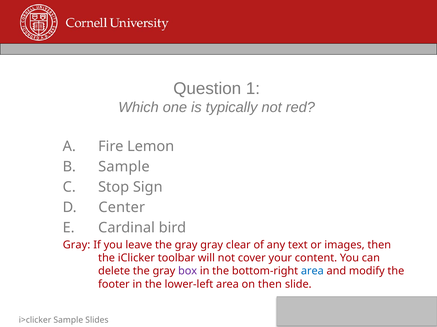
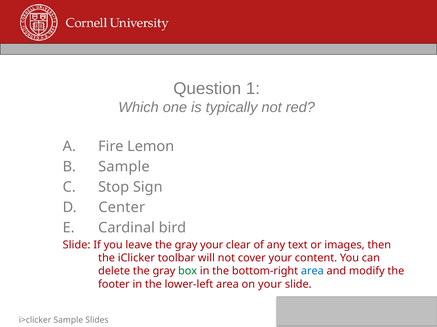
Gray: Gray -> Slide (77, 245)
gray gray: gray -> your (212, 245)
box colour: purple -> green (188, 272)
on then: then -> your (270, 285)
